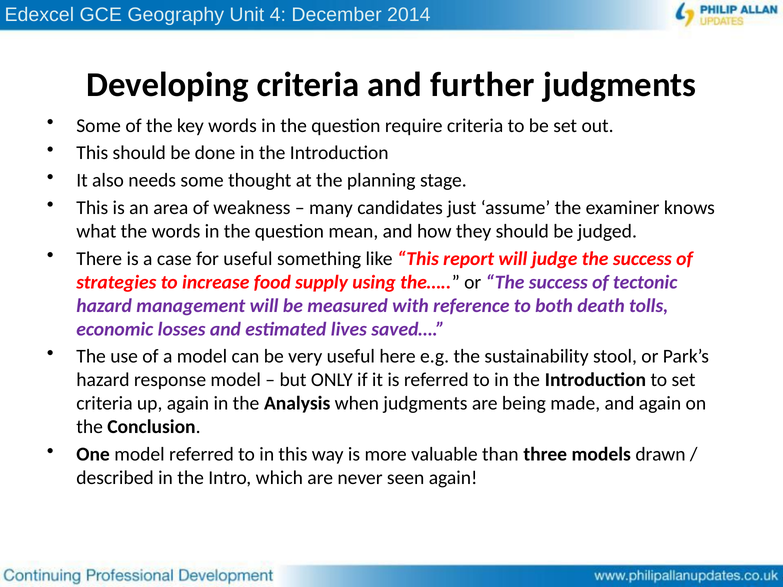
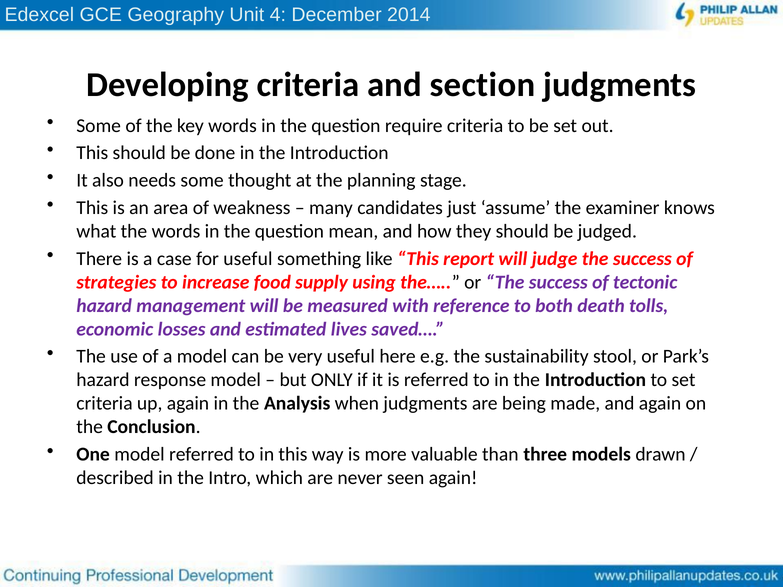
further: further -> section (482, 85)
